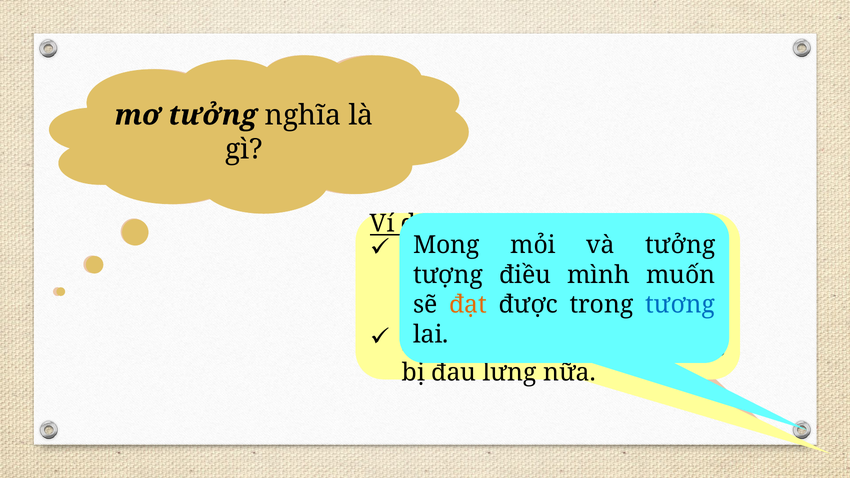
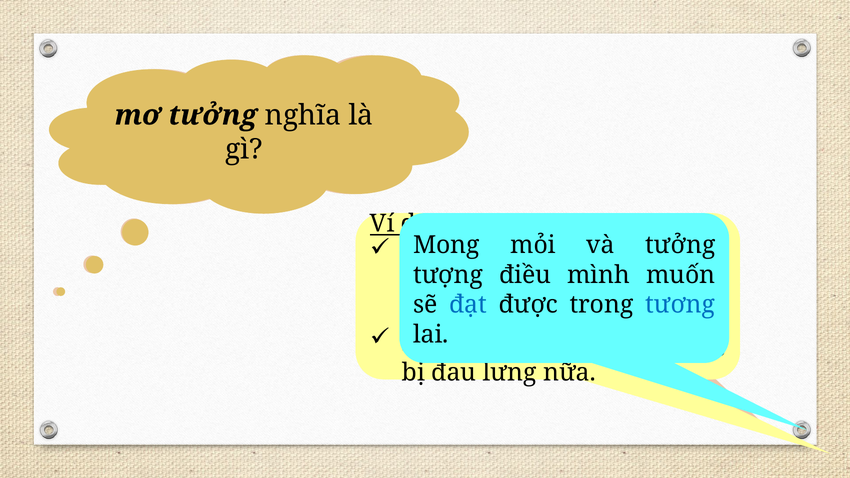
đạt colour: orange -> blue (468, 305)
